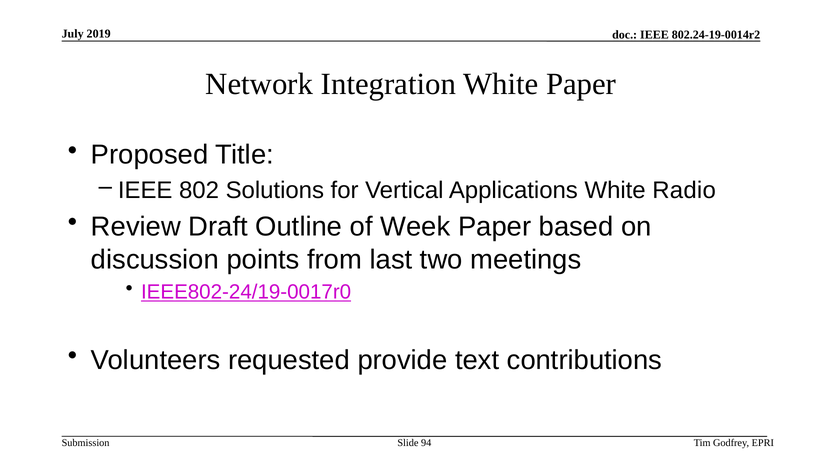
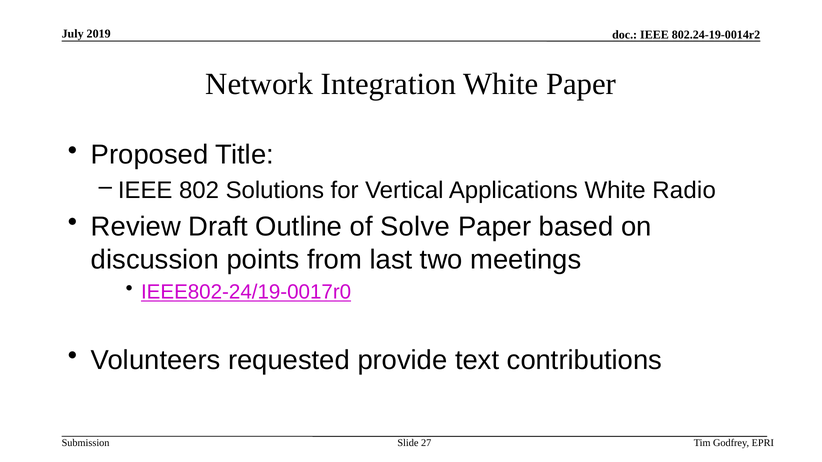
Week: Week -> Solve (415, 227)
94: 94 -> 27 (426, 443)
